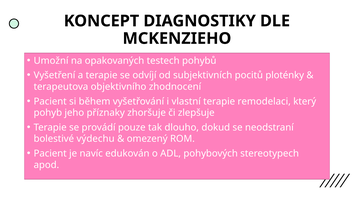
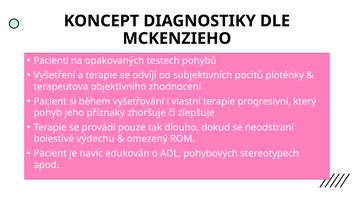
Umožní: Umožní -> Pacienti (51, 61)
remodelaci: remodelaci -> progresivní (264, 101)
